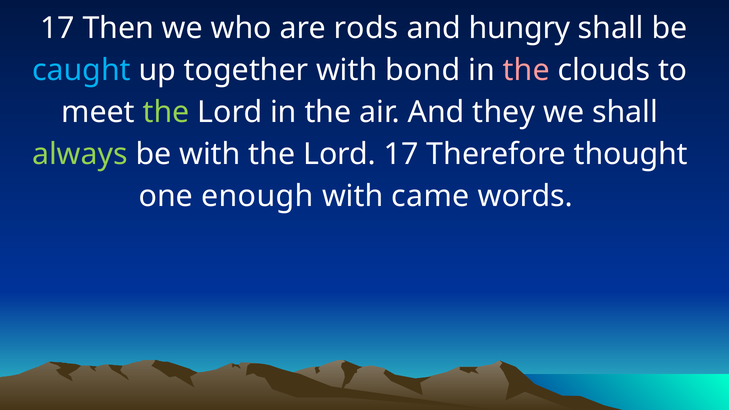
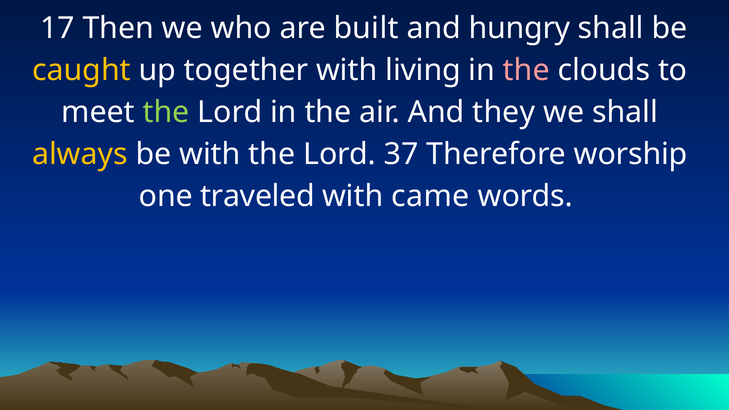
rods: rods -> built (366, 28)
caught colour: light blue -> yellow (81, 70)
bond: bond -> living (423, 70)
always colour: light green -> yellow (80, 154)
Lord 17: 17 -> 37 (401, 154)
thought: thought -> worship (631, 154)
enough: enough -> traveled (258, 196)
